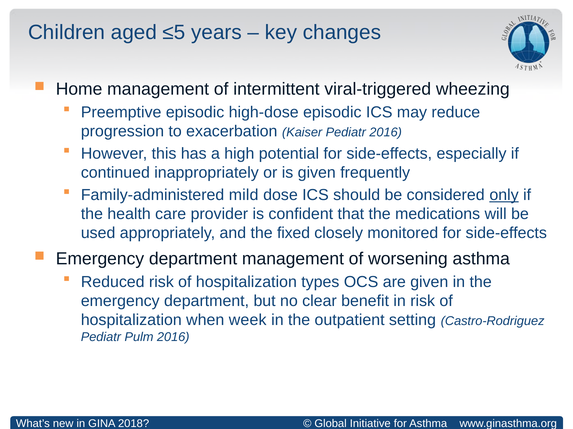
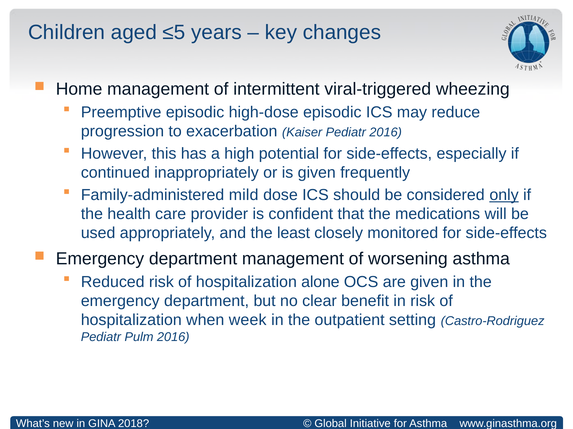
fixed: fixed -> least (294, 233)
types: types -> alone (320, 282)
